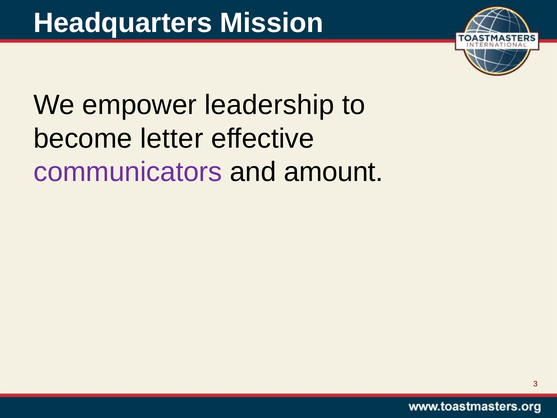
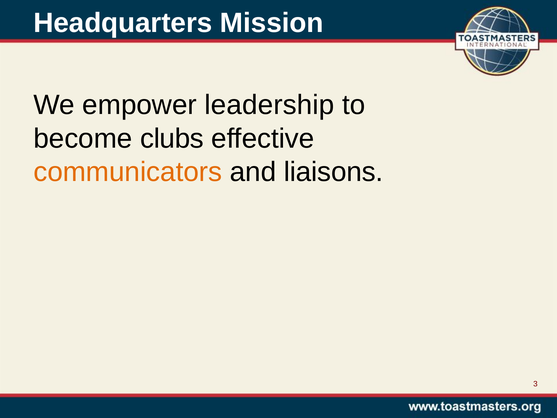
letter: letter -> clubs (172, 138)
communicators colour: purple -> orange (128, 172)
amount: amount -> liaisons (334, 172)
